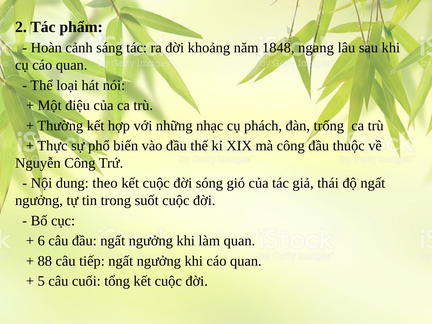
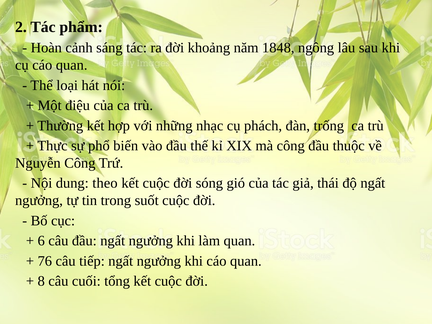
ngang: ngang -> ngông (316, 48)
88: 88 -> 76 (45, 261)
5: 5 -> 8 (41, 281)
